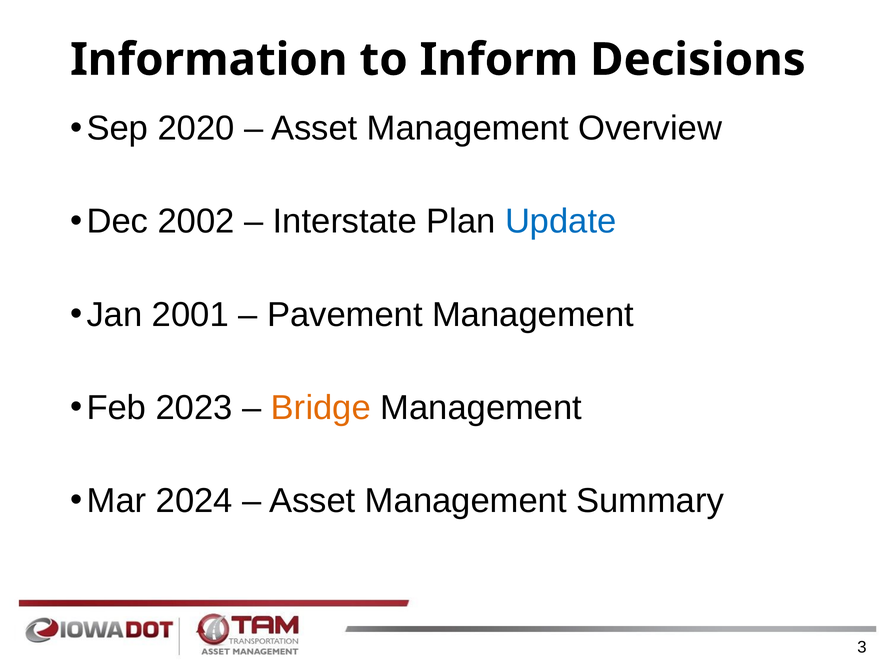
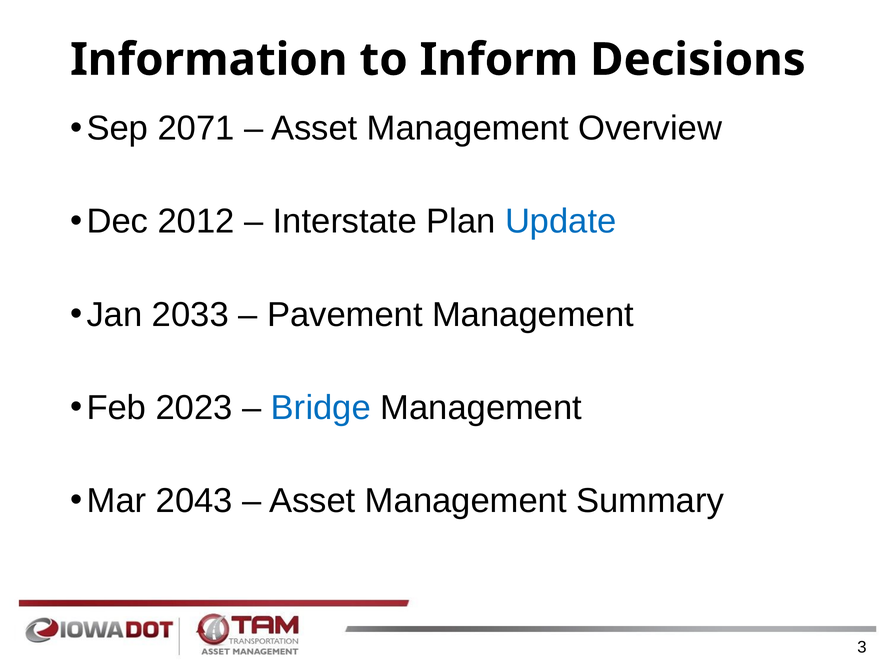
2020: 2020 -> 2071 (196, 129)
2002: 2002 -> 2012 (196, 222)
2001: 2001 -> 2033 (190, 315)
Bridge colour: orange -> blue (321, 408)
2024: 2024 -> 2043 (194, 501)
